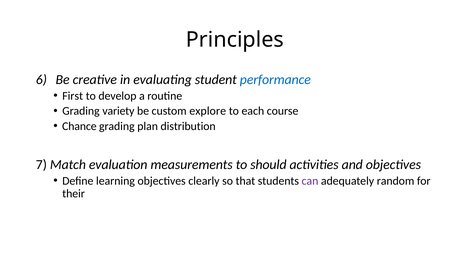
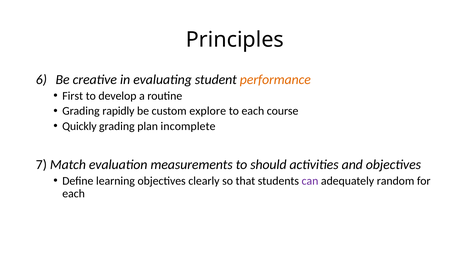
performance colour: blue -> orange (275, 79)
variety: variety -> rapidly (118, 111)
Chance: Chance -> Quickly (79, 126)
distribution: distribution -> incomplete (188, 126)
their: their -> each (74, 193)
